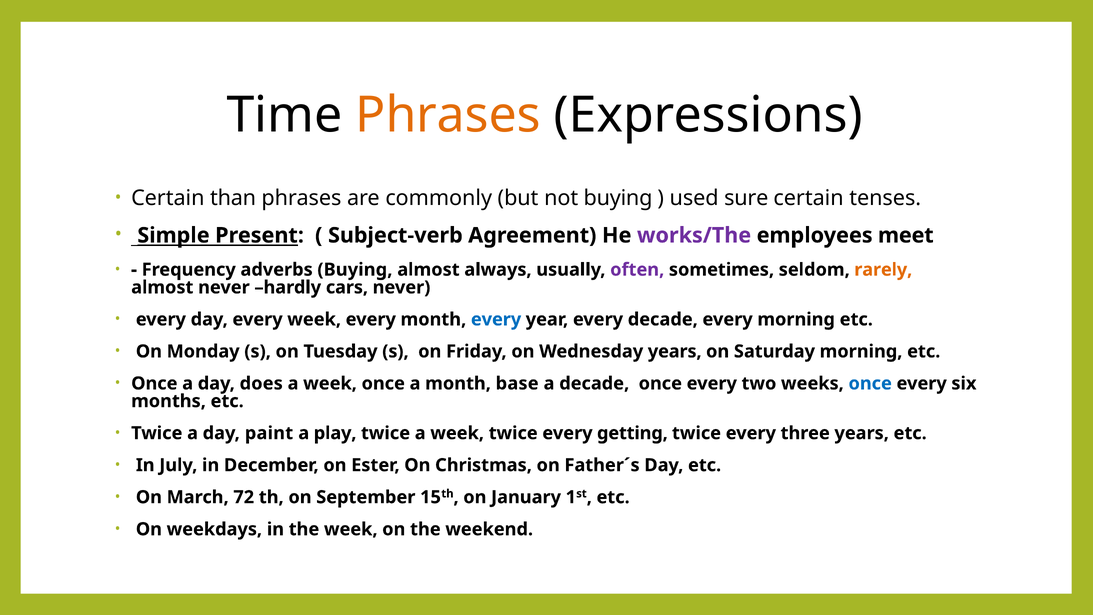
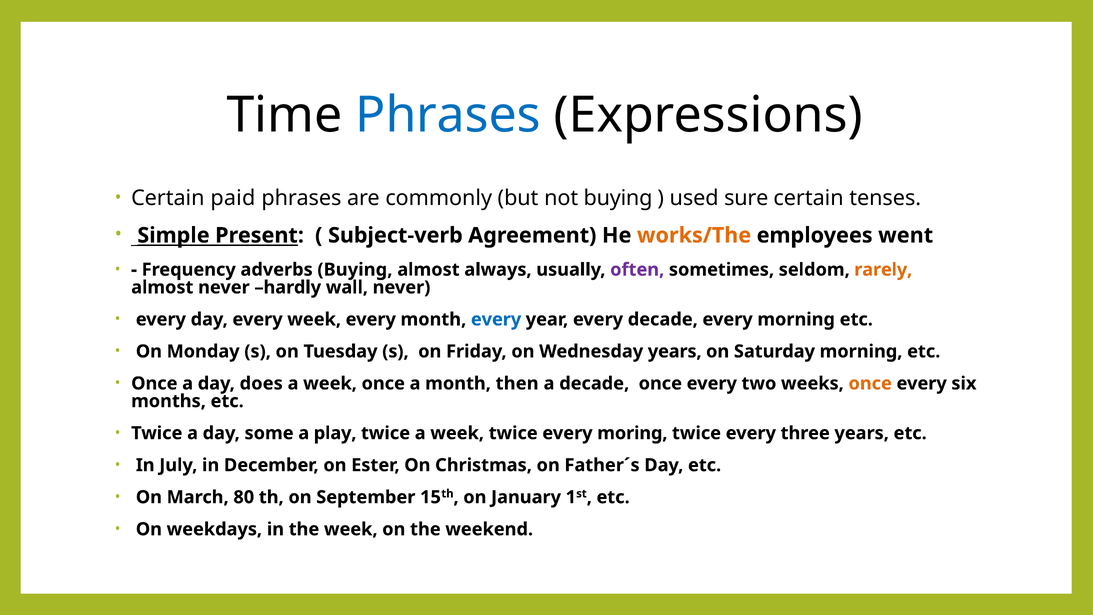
Phrases colour: orange -> blue (448, 115)
than: than -> paid (233, 198)
works/The colour: purple -> orange (694, 235)
meet: meet -> went (906, 235)
cars: cars -> wall (347, 287)
base: base -> then (517, 383)
once colour: blue -> orange (870, 383)
paint: paint -> some (269, 433)
getting: getting -> moring (632, 433)
72: 72 -> 80 (244, 497)
